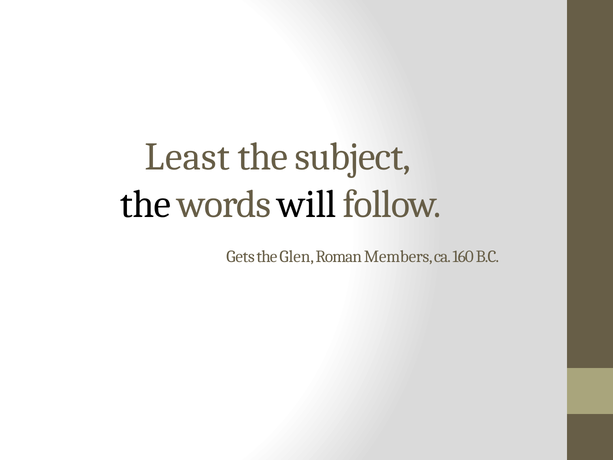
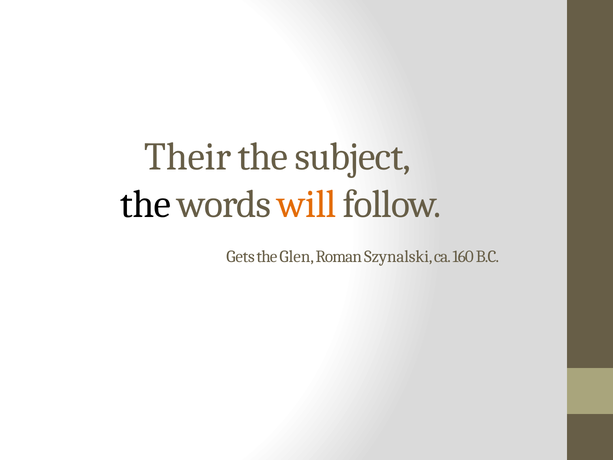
Least: Least -> Their (188, 157)
will colour: black -> orange (307, 204)
Members: Members -> Szynalski (398, 257)
